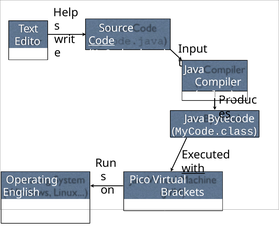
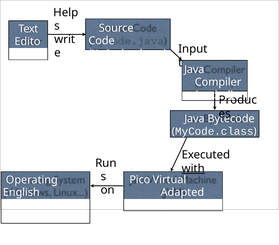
Code underline: present -> none (102, 41)
rules: rules -> ended (214, 95)
Brackets: Brackets -> Adapted (182, 192)
